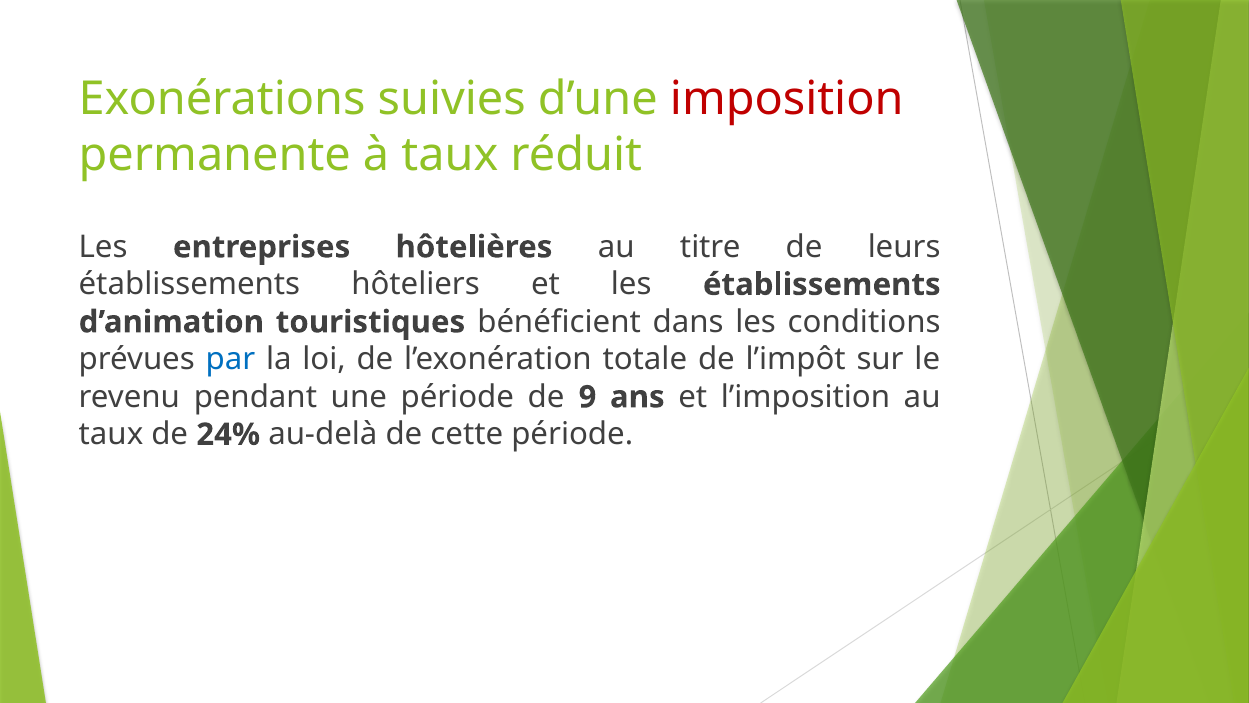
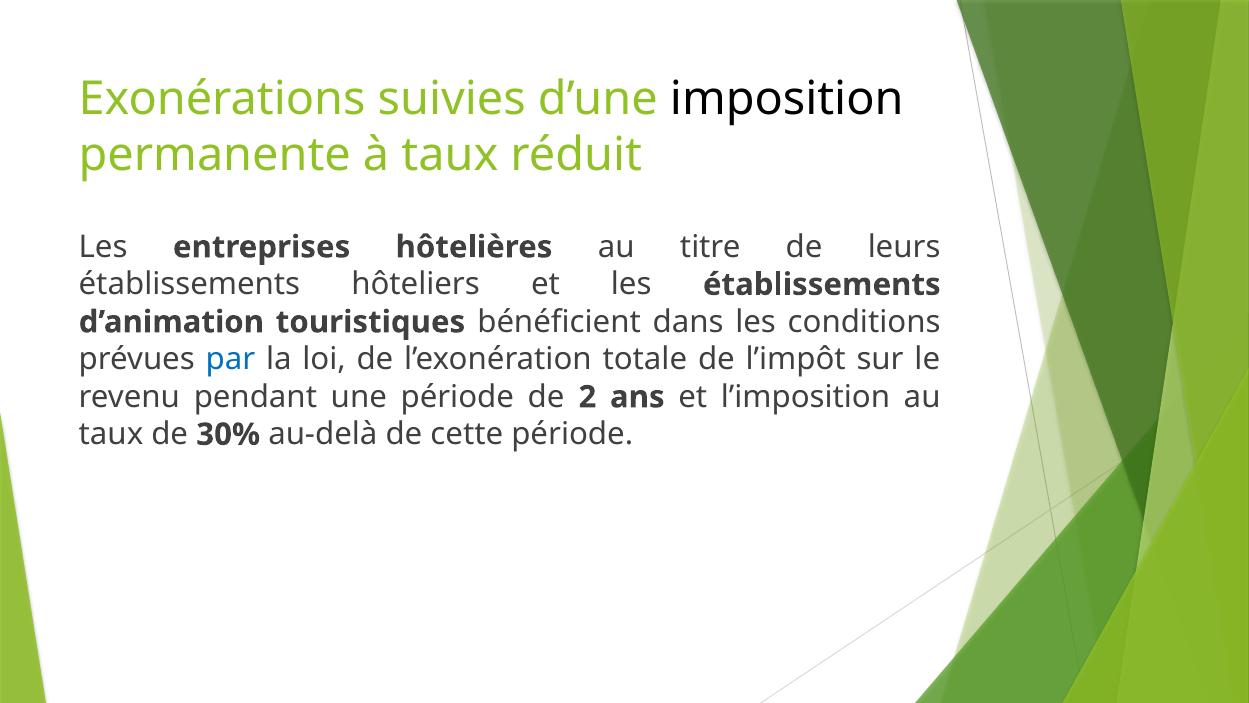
imposition colour: red -> black (787, 99)
9: 9 -> 2 (587, 397)
24%: 24% -> 30% (228, 434)
